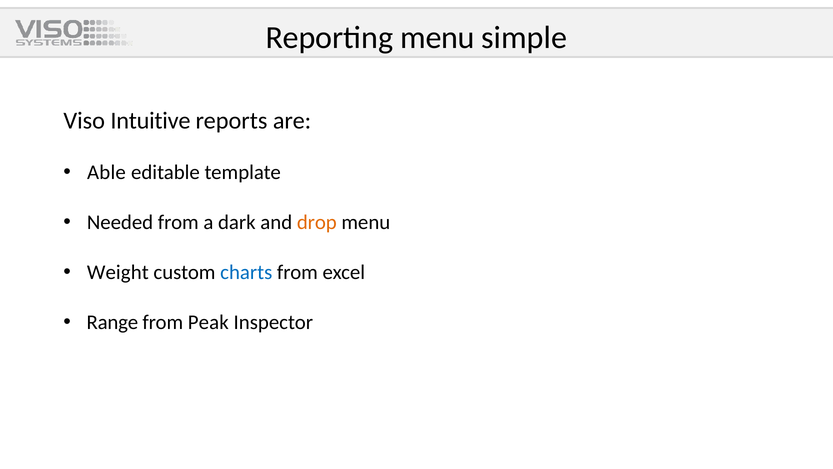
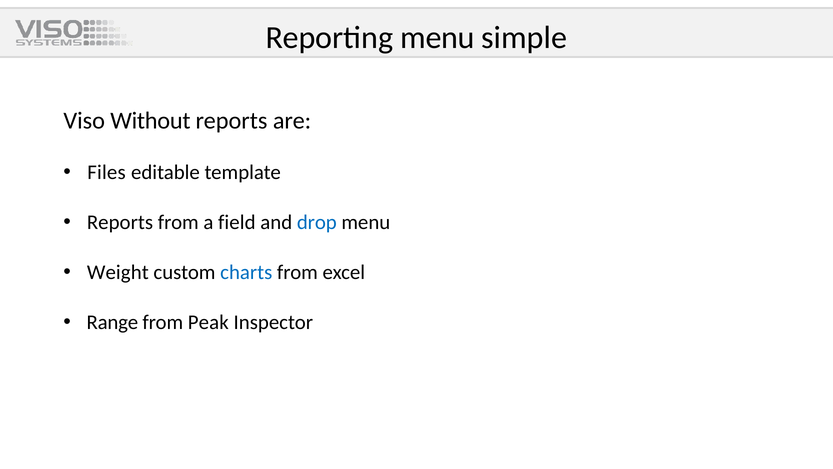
Intuitive: Intuitive -> Without (150, 120)
Able: Able -> Files (106, 172)
Needed: Needed -> Reports (120, 222)
dark: dark -> field (237, 222)
drop colour: orange -> blue (317, 222)
